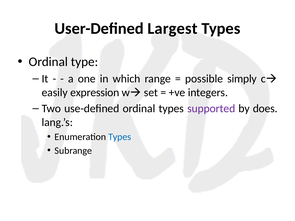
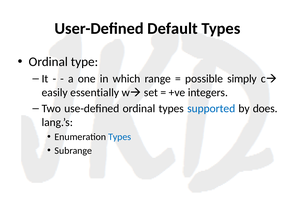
Largest: Largest -> Default (173, 28)
expression: expression -> essentially (95, 93)
supported colour: purple -> blue (211, 109)
